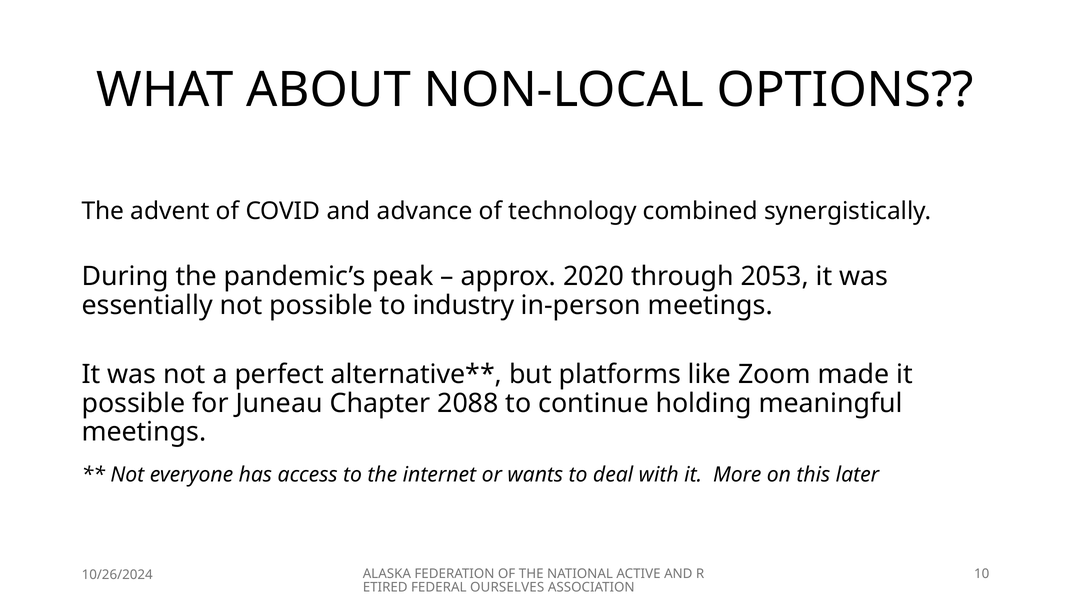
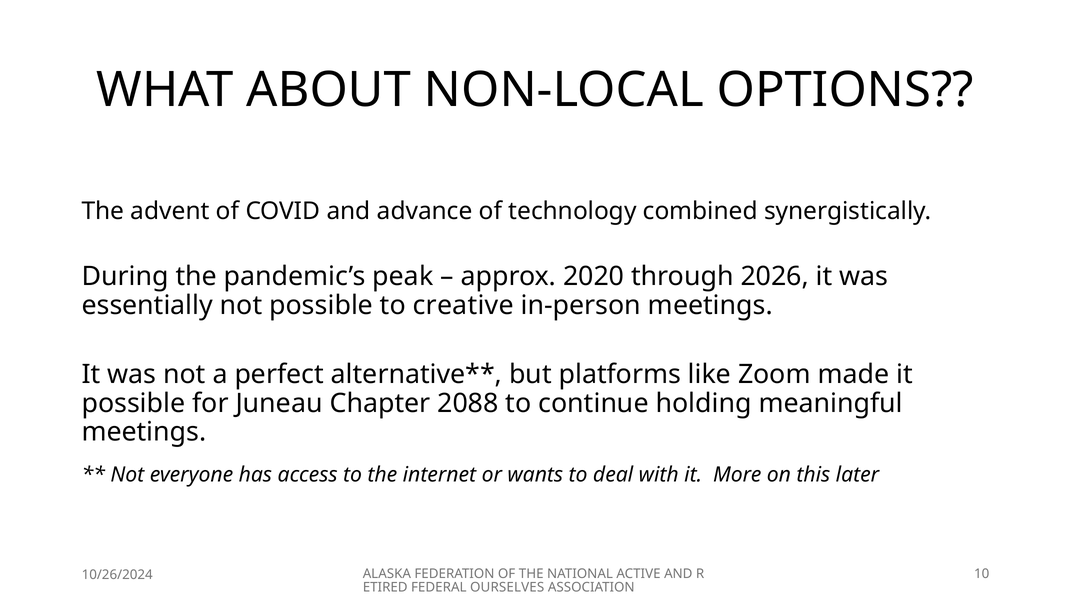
2053: 2053 -> 2026 (775, 277)
industry: industry -> creative (463, 306)
